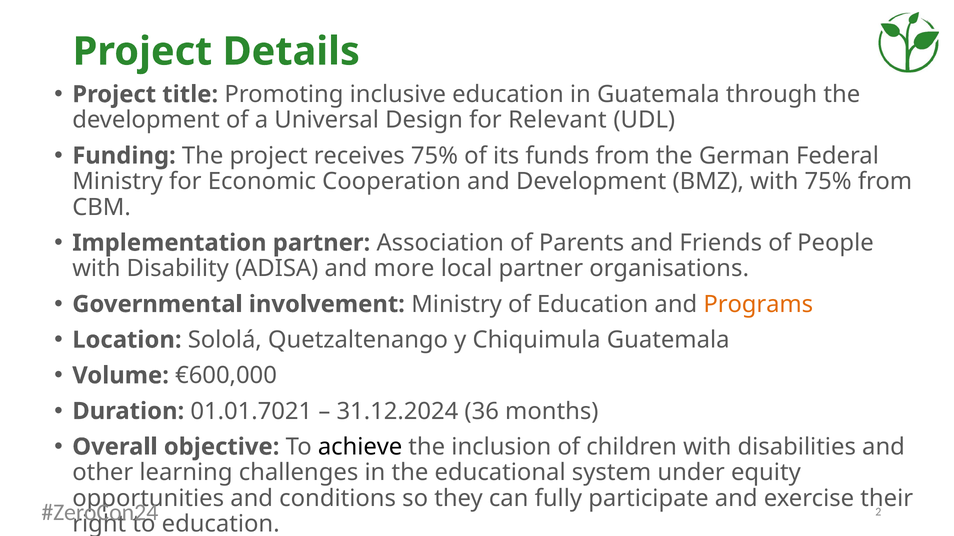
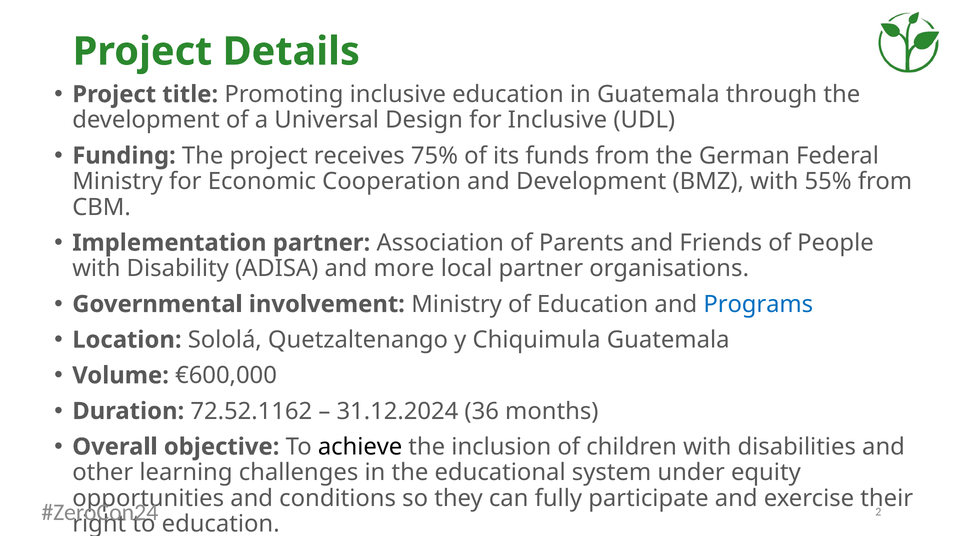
for Relevant: Relevant -> Inclusive (557, 120)
with 75%: 75% -> 55% (828, 182)
Programs colour: orange -> blue (758, 305)
01.01.7021: 01.01.7021 -> 72.52.1162 (251, 412)
